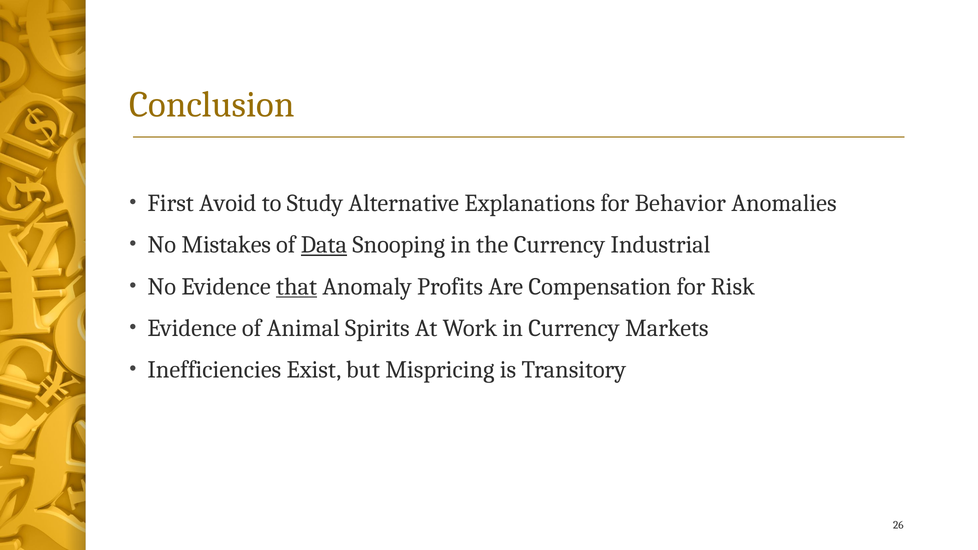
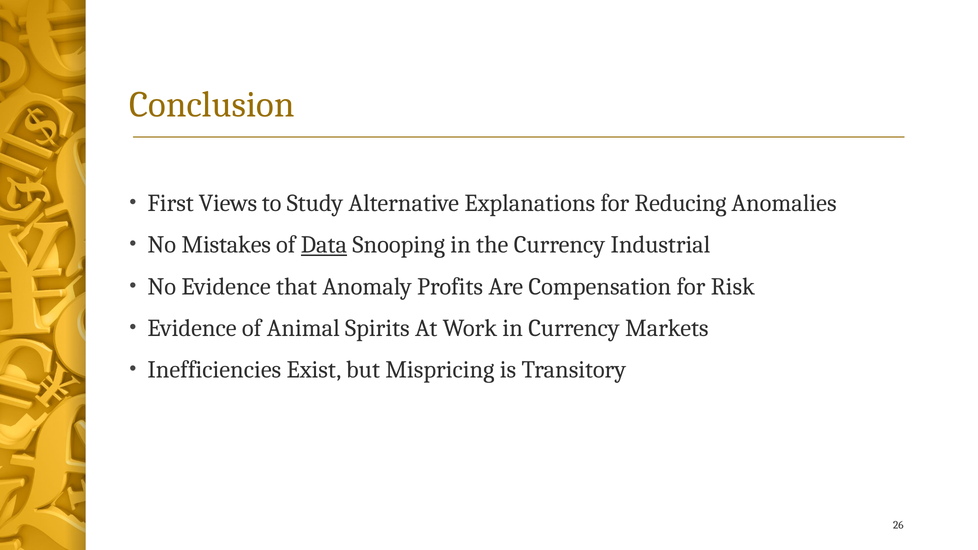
Avoid: Avoid -> Views (228, 203)
Behavior: Behavior -> Reducing (681, 203)
that underline: present -> none (297, 287)
